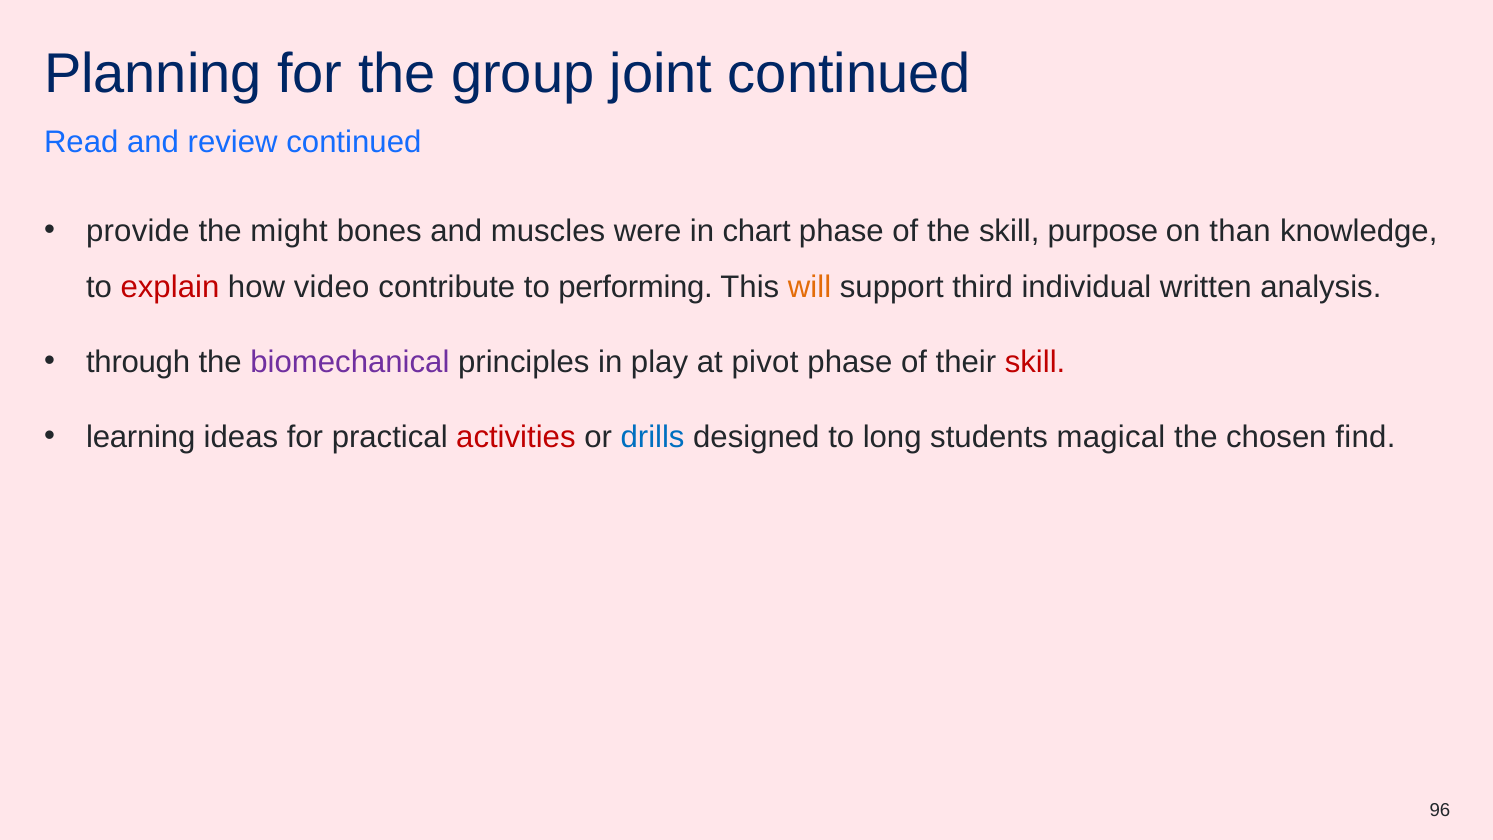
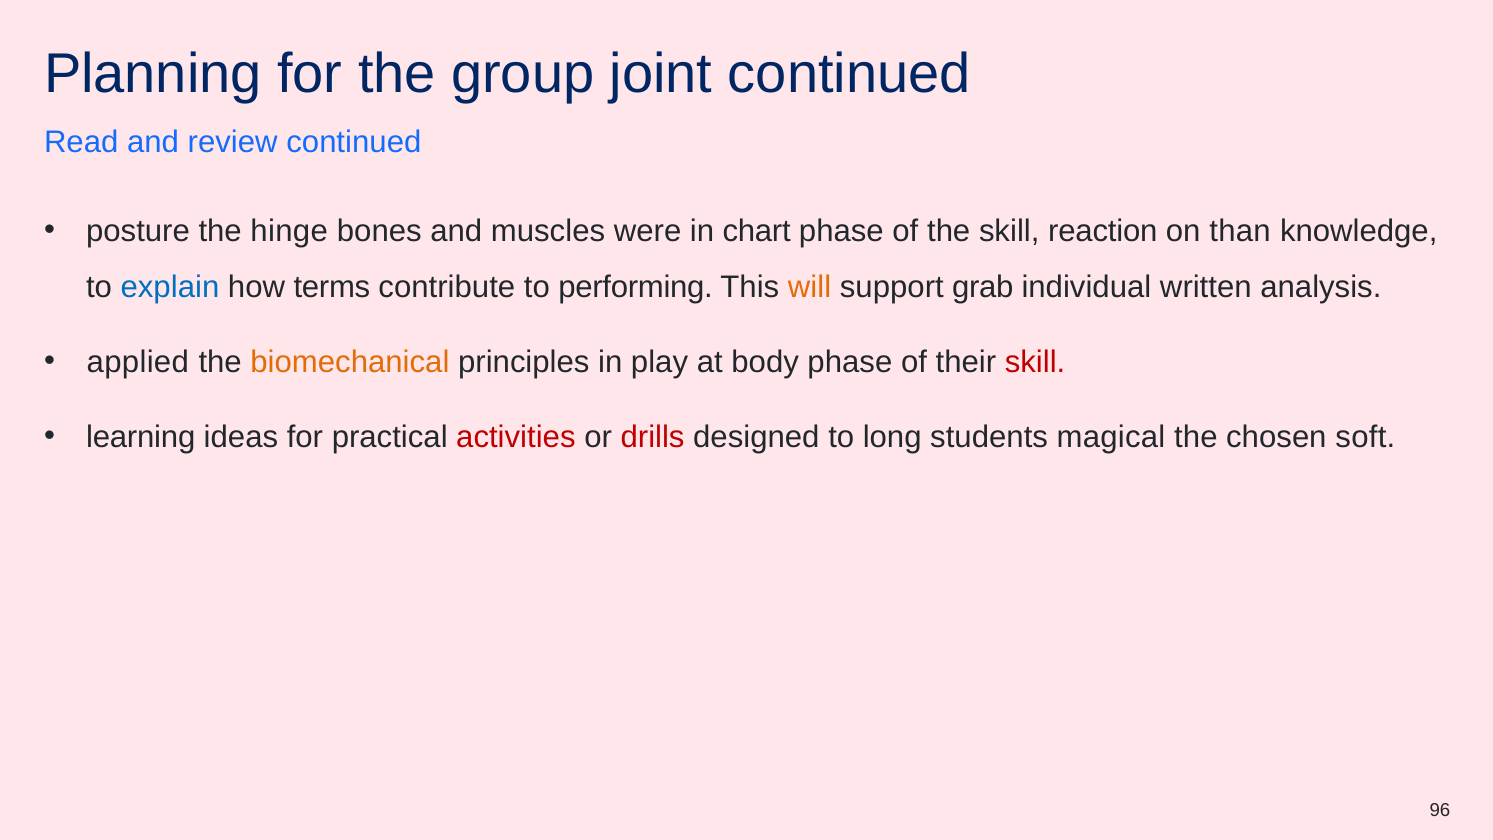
provide: provide -> posture (138, 231)
might: might -> hinge (289, 231)
purpose: purpose -> reaction (1103, 231)
explain colour: red -> blue (170, 287)
video: video -> terms (332, 287)
third: third -> grab (983, 287)
through: through -> applied (138, 362)
biomechanical colour: purple -> orange (350, 362)
pivot: pivot -> body (765, 362)
drills colour: blue -> red (653, 437)
find: find -> soft (1365, 437)
